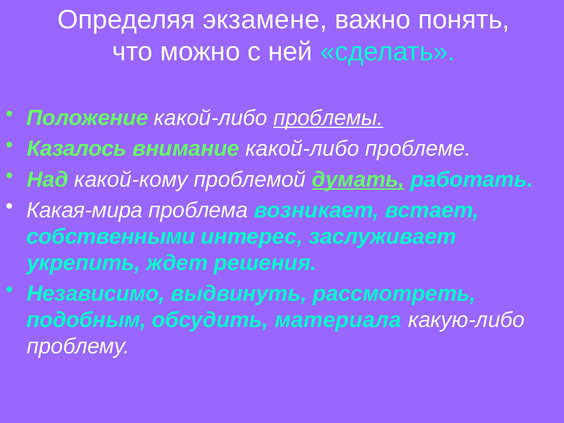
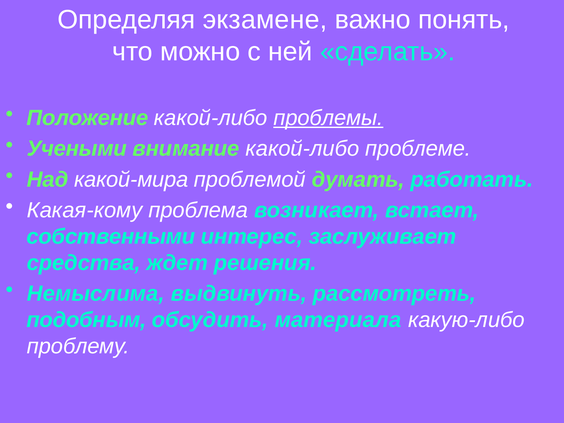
Казалось: Казалось -> Учеными (77, 149)
какой-кому: какой-кому -> какой-мира (131, 179)
думать underline: present -> none (358, 179)
Какая-мира: Какая-мира -> Какая-кому (85, 210)
укрепить: укрепить -> средства (84, 263)
Независимо: Независимо -> Немыслима (96, 294)
